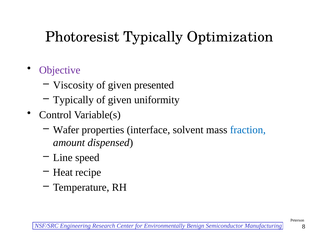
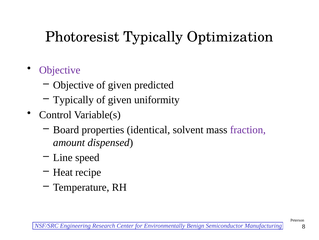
Viscosity: Viscosity -> Objective (73, 85)
presented: presented -> predicted (154, 85)
Wafer: Wafer -> Board (66, 129)
interface: interface -> identical (148, 129)
fraction colour: blue -> purple (248, 129)
